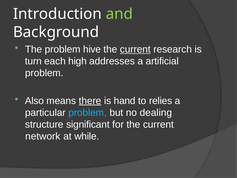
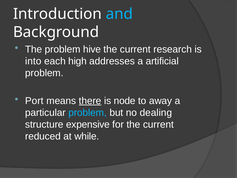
and colour: light green -> light blue (119, 14)
current underline: present -> none (135, 49)
turn: turn -> into (33, 61)
Also: Also -> Port (34, 101)
hand: hand -> node (125, 101)
relies: relies -> away (161, 101)
significant: significant -> expensive (88, 124)
network: network -> reduced (43, 136)
